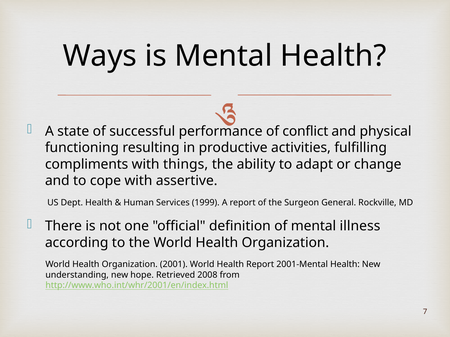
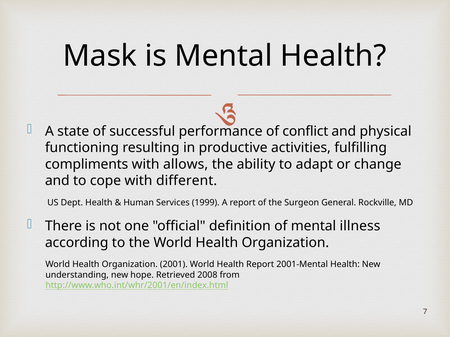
Ways: Ways -> Mask (100, 56)
things: things -> allows (186, 164)
assertive: assertive -> different (187, 181)
